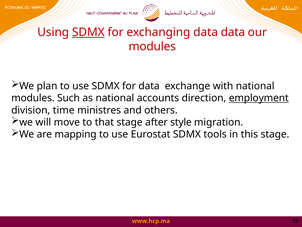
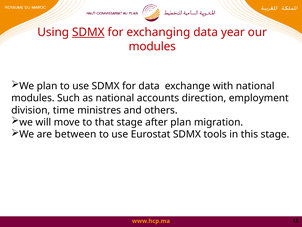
data data: data -> year (233, 32)
employment underline: present -> none (259, 98)
after style: style -> plan (181, 122)
mapping: mapping -> between (75, 134)
